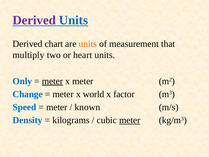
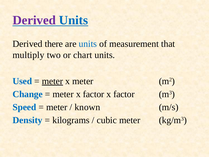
chart: chart -> there (54, 44)
units colour: orange -> blue (88, 44)
heart: heart -> chart (83, 55)
Only: Only -> Used (22, 81)
meter x world: world -> factor (94, 94)
meter underline: present -> none (130, 120)
